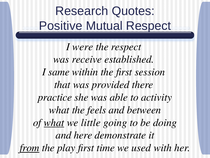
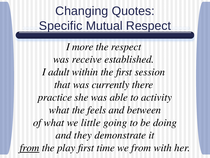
Research: Research -> Changing (82, 11)
Positive: Positive -> Specific (61, 26)
were: were -> more (83, 47)
same: same -> adult (59, 72)
provided: provided -> currently (111, 84)
what underline: present -> none (54, 122)
here: here -> they (83, 135)
we used: used -> from (141, 147)
